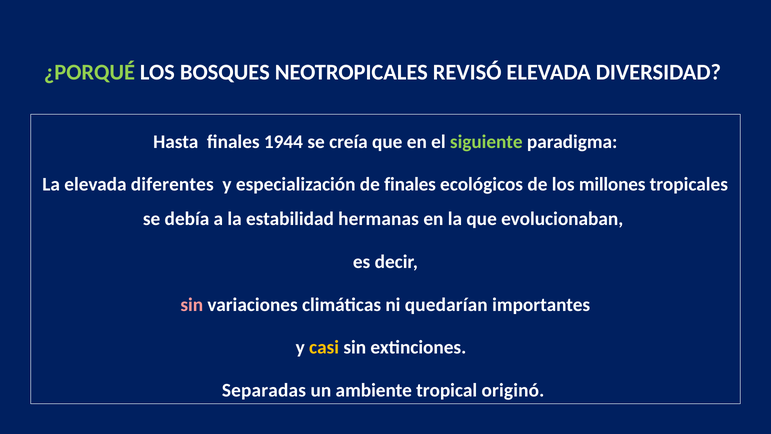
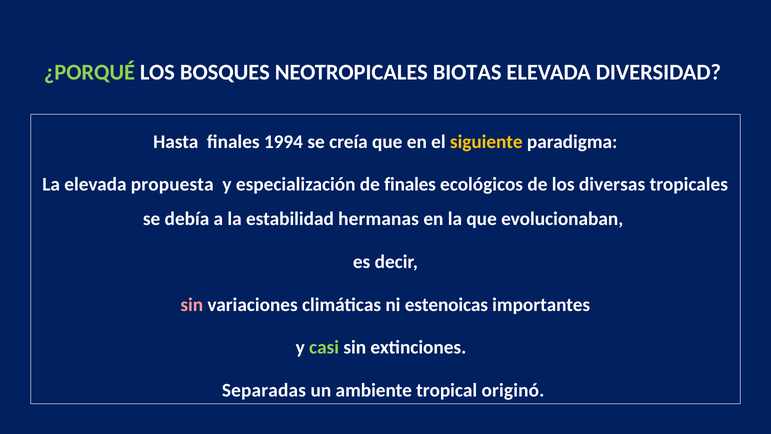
REVISÓ: REVISÓ -> BIOTAS (467, 72)
1944: 1944 -> 1994 (283, 142)
siguiente colour: light green -> yellow (486, 142)
diferentes: diferentes -> propuesta (172, 184)
millones: millones -> diversas (612, 184)
quedarían: quedarían -> estenoicas (446, 304)
casi colour: yellow -> light green (324, 347)
